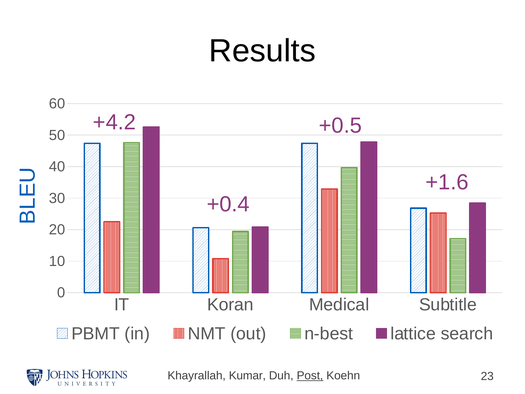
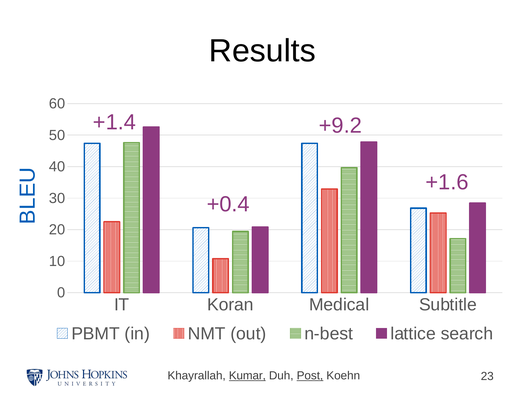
+4.2: +4.2 -> +1.4 (115, 122)
+0.5: +0.5 -> +9.2 (340, 125)
Kumar underline: none -> present (247, 375)
